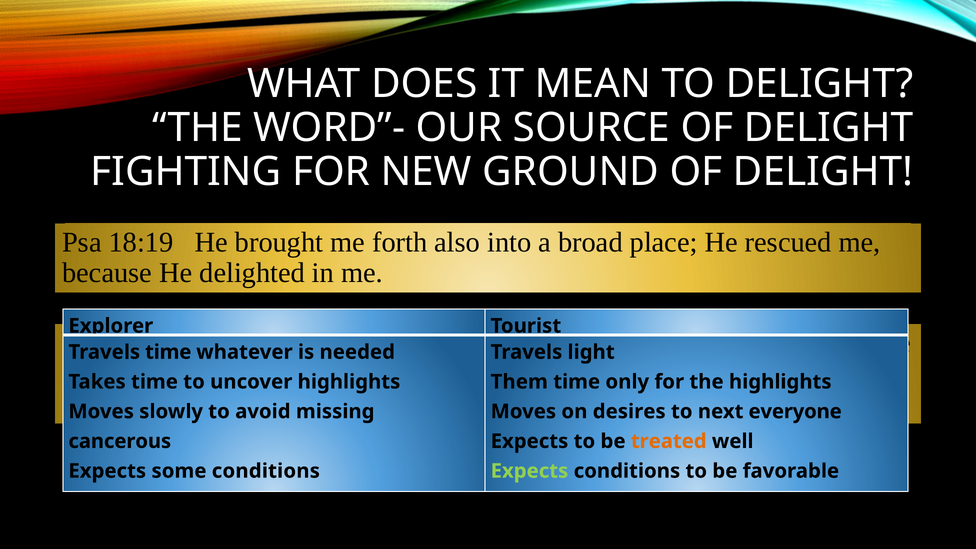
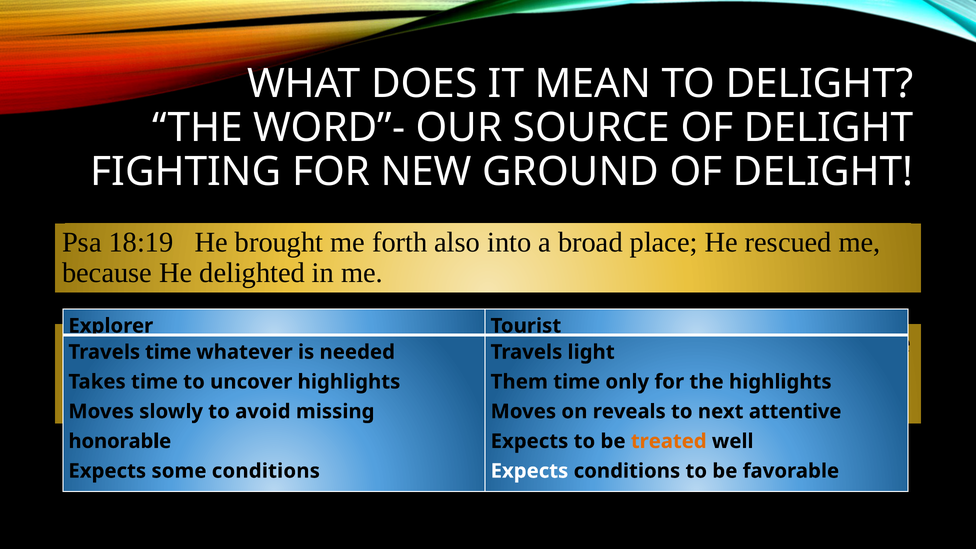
desires: desires -> reveals (629, 412)
everyone: everyone -> attentive (795, 412)
cancerous: cancerous -> honorable (120, 441)
Expects colour: light green -> white (529, 471)
